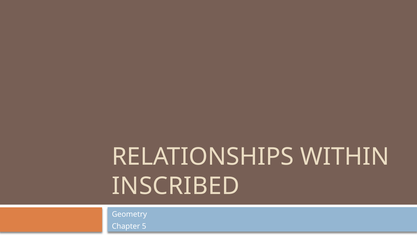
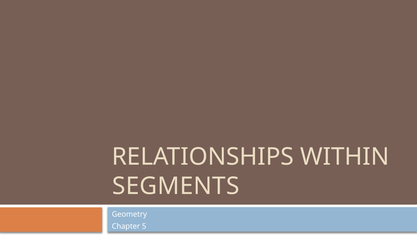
INSCRIBED: INSCRIBED -> SEGMENTS (176, 186)
